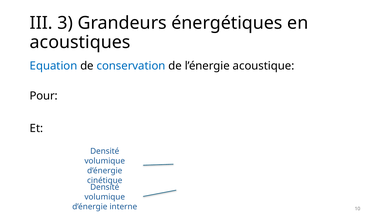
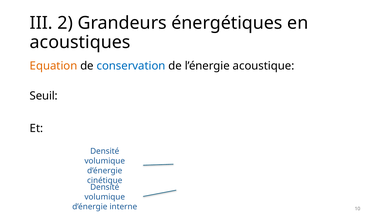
3: 3 -> 2 (65, 23)
Equation colour: blue -> orange (54, 66)
Pour: Pour -> Seuil (44, 96)
